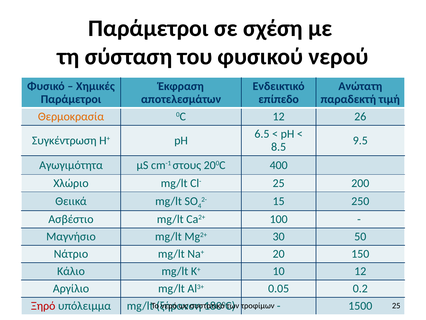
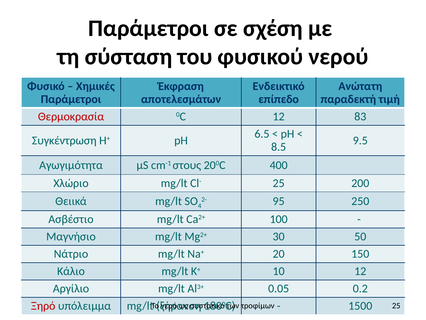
Θερμοκρασία colour: orange -> red (71, 116)
26: 26 -> 83 (360, 116)
15: 15 -> 95 (279, 201)
